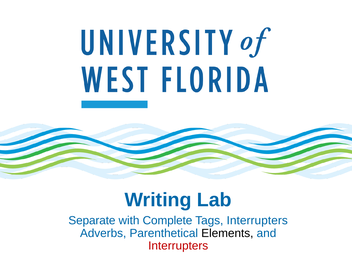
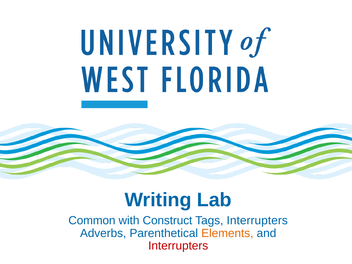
Separate: Separate -> Common (92, 220)
Complete: Complete -> Construct (167, 220)
Elements colour: black -> orange (227, 233)
